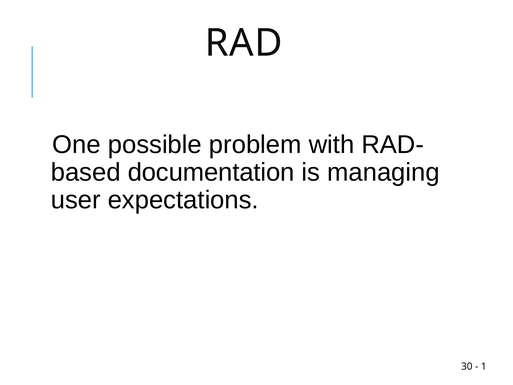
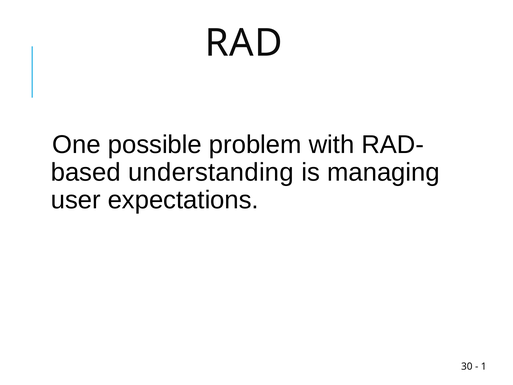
documentation: documentation -> understanding (211, 172)
